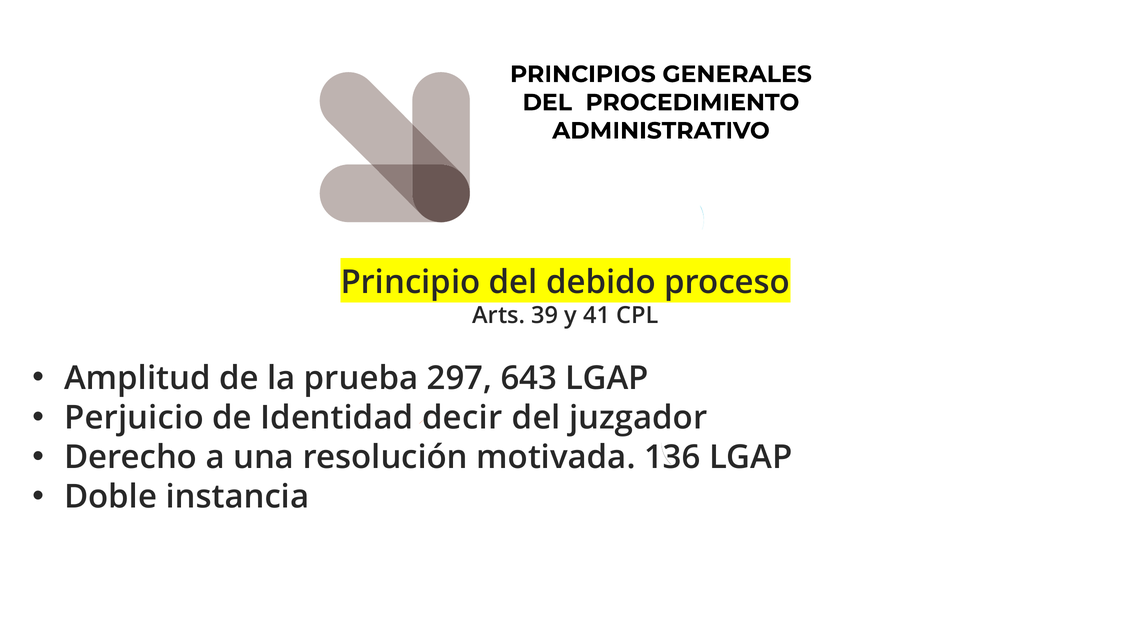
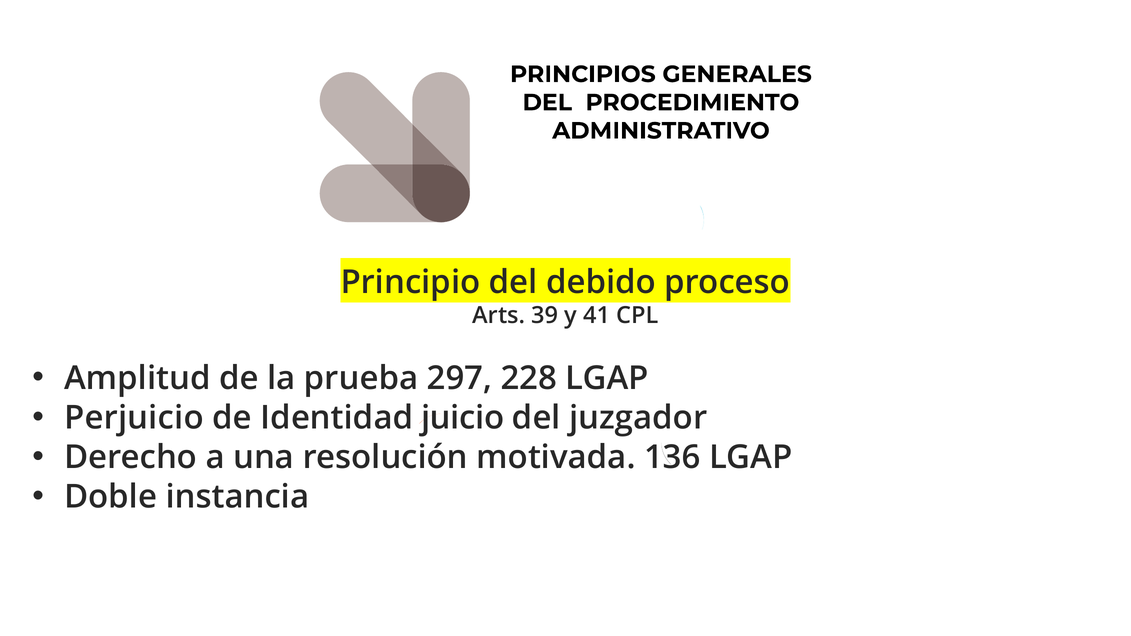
643: 643 -> 228 (529, 378)
decir: decir -> juicio (463, 418)
